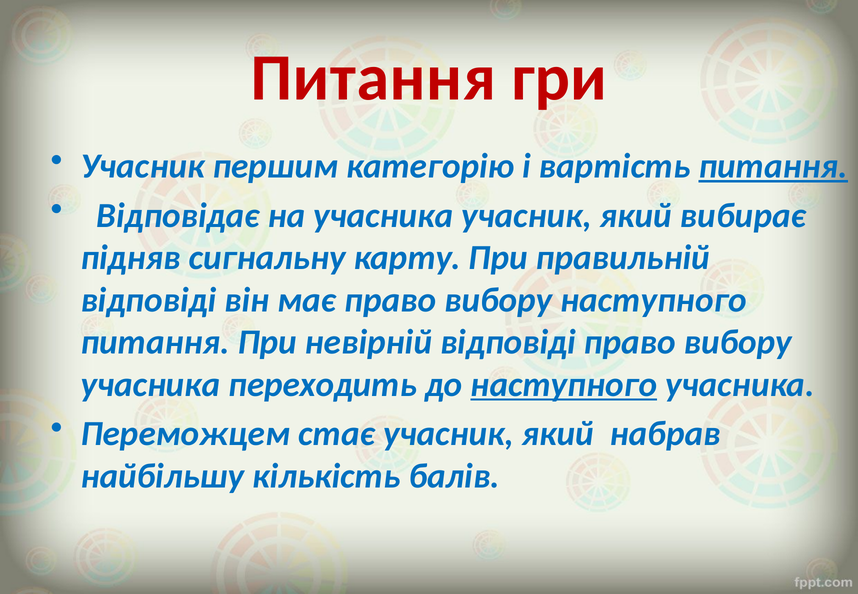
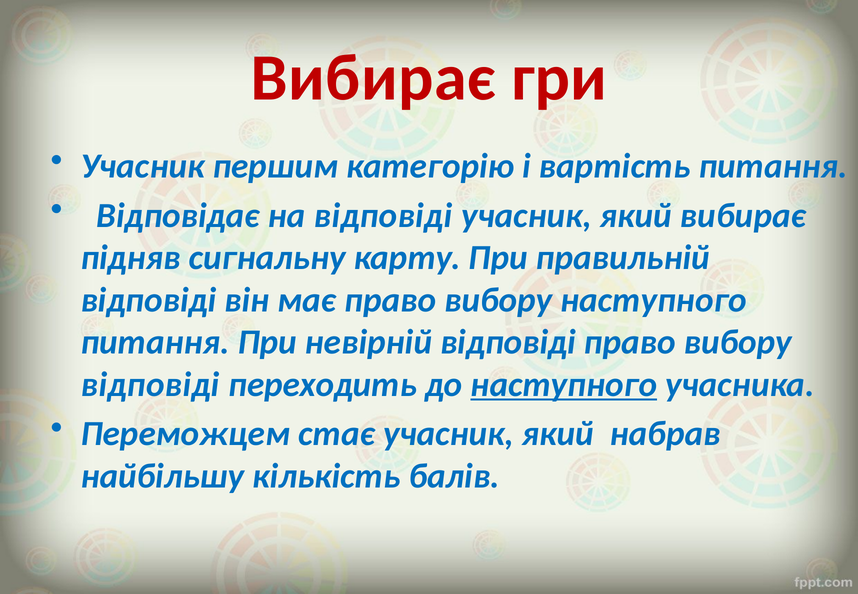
Питання: Питання -> Вибирає (373, 78)
питання underline: present -> none (773, 166)
на учасника: учасника -> відповіді (383, 215)
учасника: учасника -> відповіді (150, 384)
